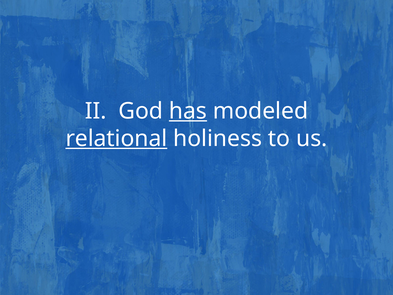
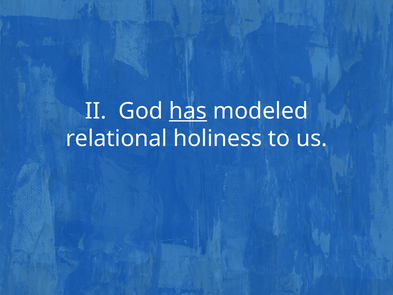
relational underline: present -> none (116, 138)
